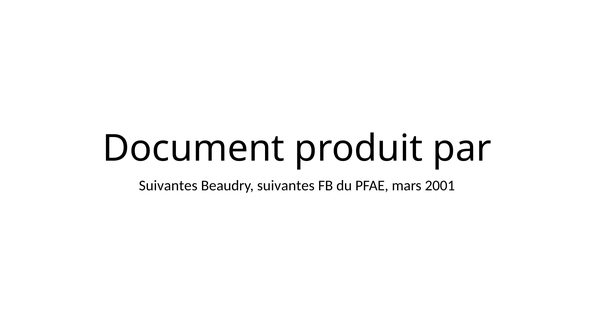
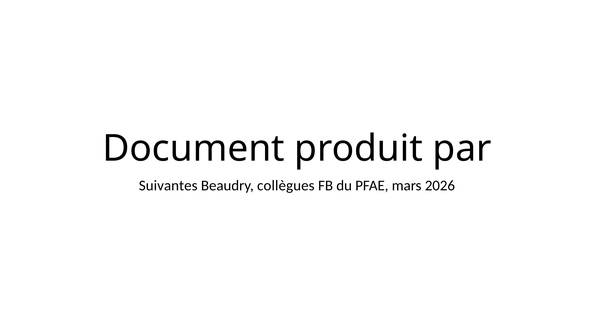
Beaudry suivantes: suivantes -> collègues (286, 186)
2001: 2001 -> 2026 (440, 186)
